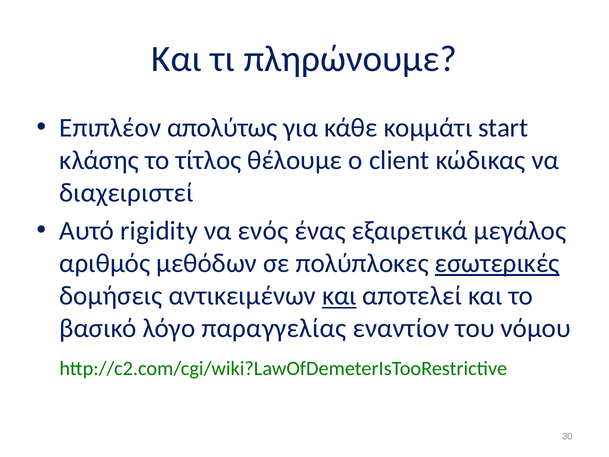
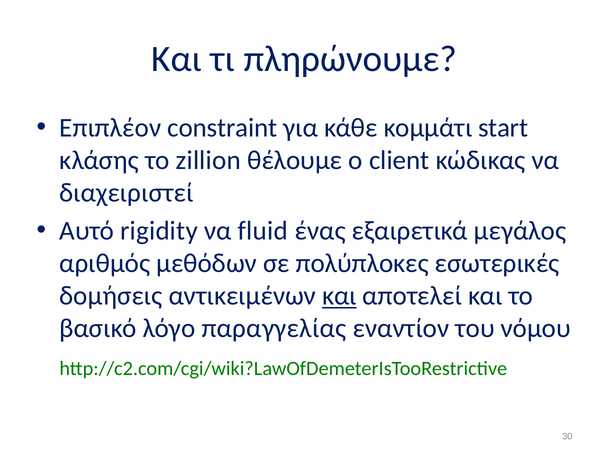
απολύτως: απολύτως -> constraint (222, 128)
τίτλος: τίτλος -> zillion (208, 160)
ενός: ενός -> fluid (263, 231)
εσωτερικές underline: present -> none (497, 263)
